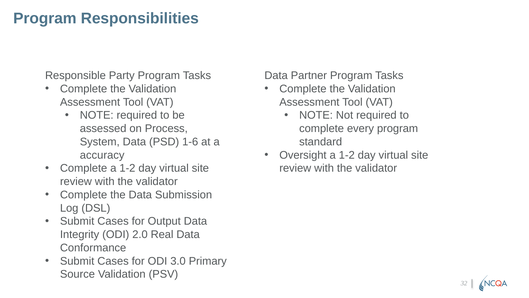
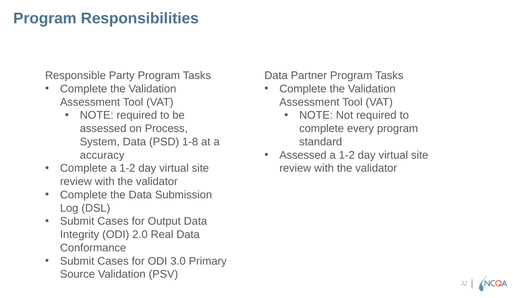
1-6: 1-6 -> 1-8 (190, 142)
Oversight: Oversight -> Assessed (303, 155)
